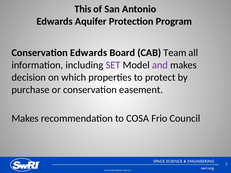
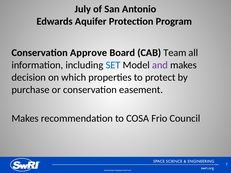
This: This -> July (83, 9)
Conservation Edwards: Edwards -> Approve (89, 53)
SET colour: purple -> blue (113, 65)
